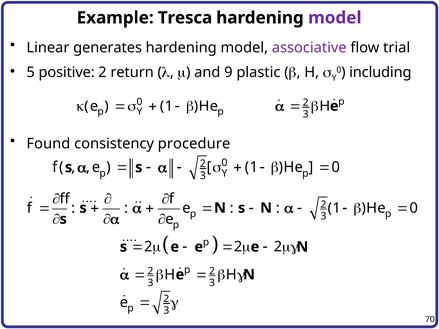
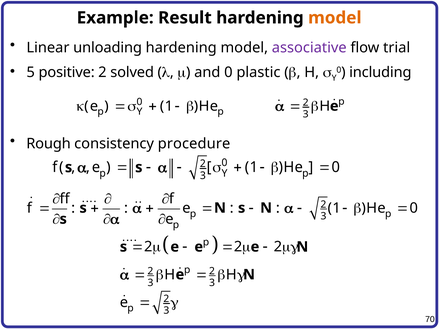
Tresca: Tresca -> Result (185, 18)
model colour: purple -> orange (335, 18)
generates: generates -> unloading (108, 48)
return: return -> solved (132, 72)
and 9: 9 -> 0 (228, 72)
Found: Found -> Rough (49, 144)
